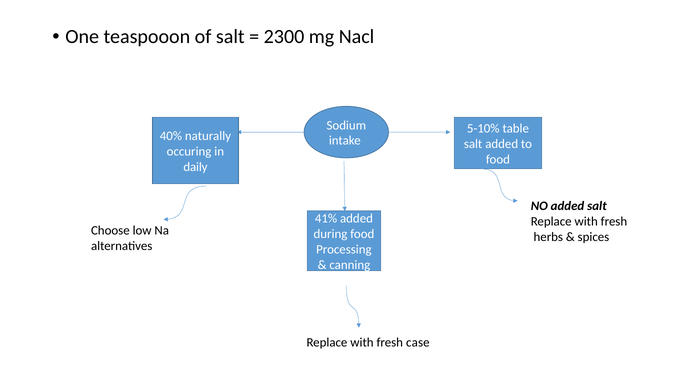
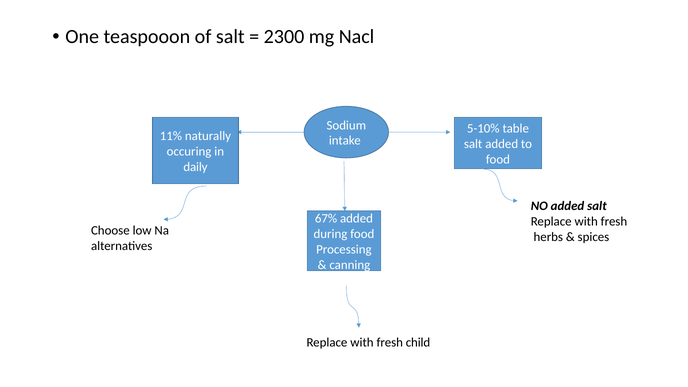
40%: 40% -> 11% (171, 136)
41%: 41% -> 67% (326, 218)
case: case -> child (418, 342)
